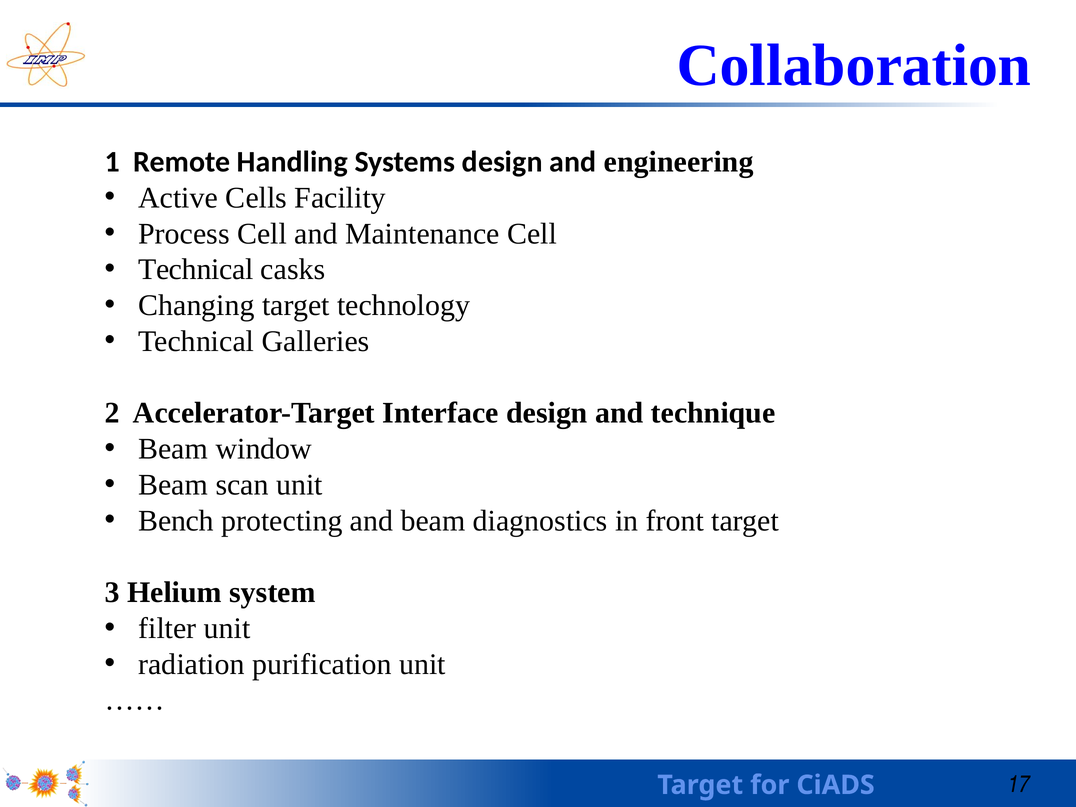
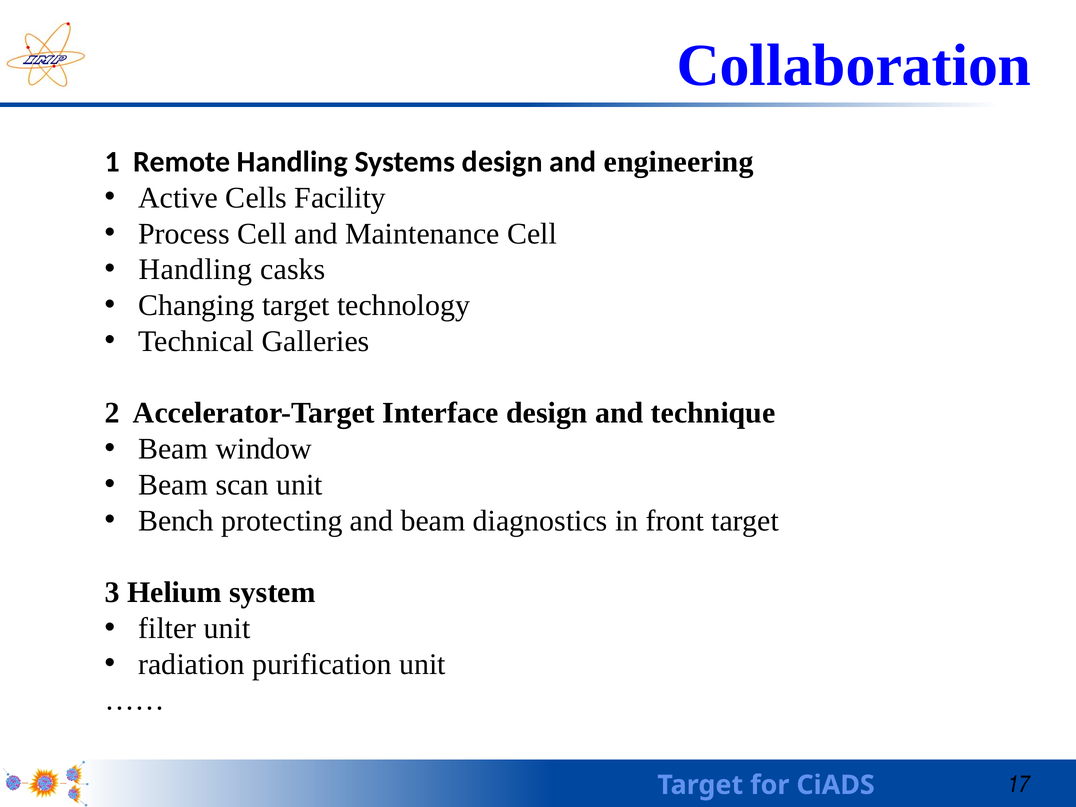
Technical: Technical -> Handling (195, 270)
